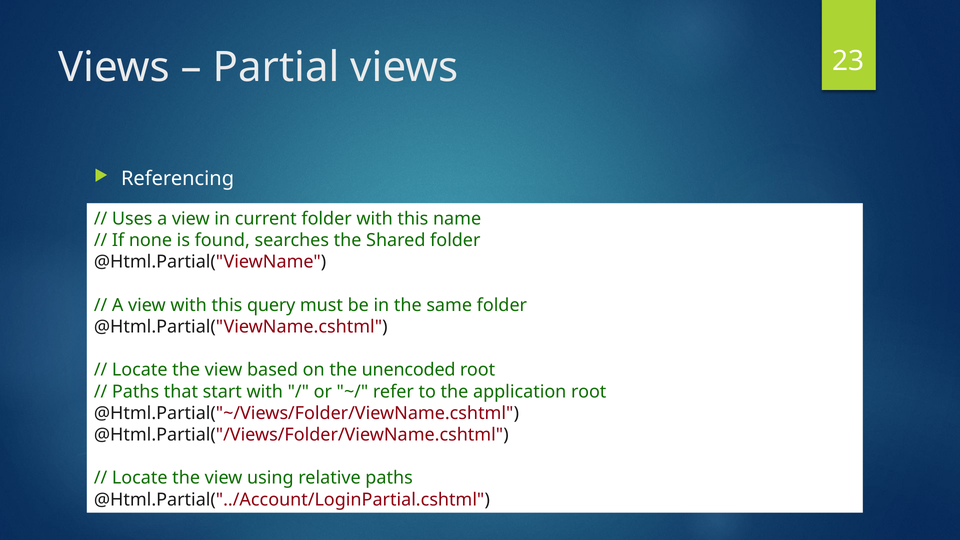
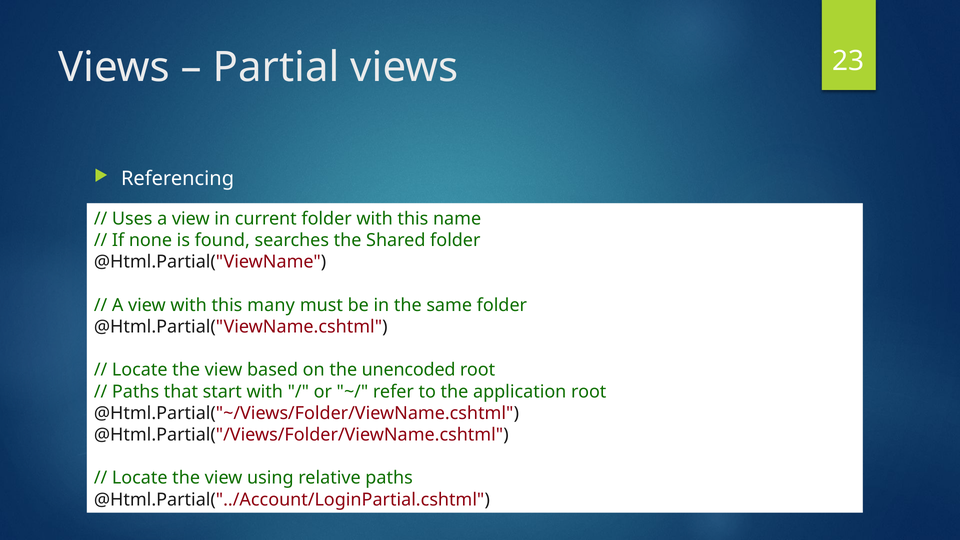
query: query -> many (271, 305)
